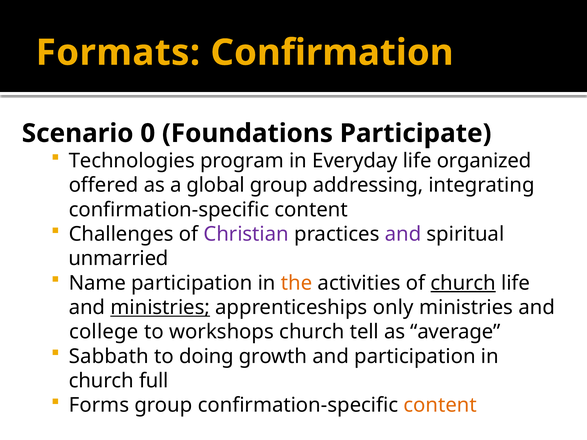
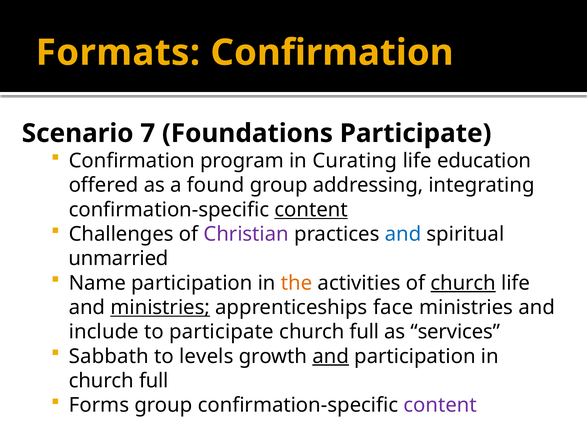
0: 0 -> 7 (148, 133)
Technologies: Technologies -> Confirmation (132, 161)
Everyday: Everyday -> Curating (355, 161)
organized: organized -> education (484, 161)
global: global -> found (216, 185)
content underline: none -> present (311, 210)
and colour: purple -> blue (403, 234)
only: only -> face (393, 308)
college: college -> include (104, 332)
to workshops: workshops -> participate (222, 332)
tell: tell -> full (364, 332)
average: average -> services (455, 332)
doing: doing -> levels (206, 357)
and underline: none -> present (331, 357)
content colour: orange -> purple (440, 405)
